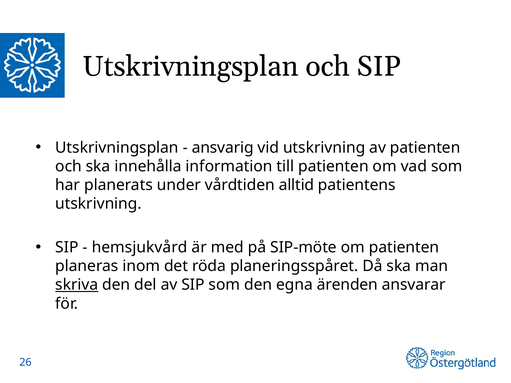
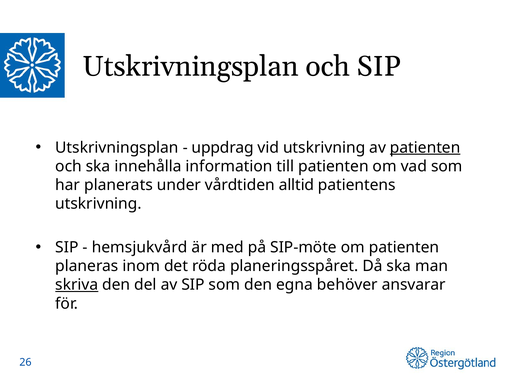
ansvarig: ansvarig -> uppdrag (223, 148)
patienten underline: none -> present (425, 148)
ärenden: ärenden -> behöver (347, 285)
